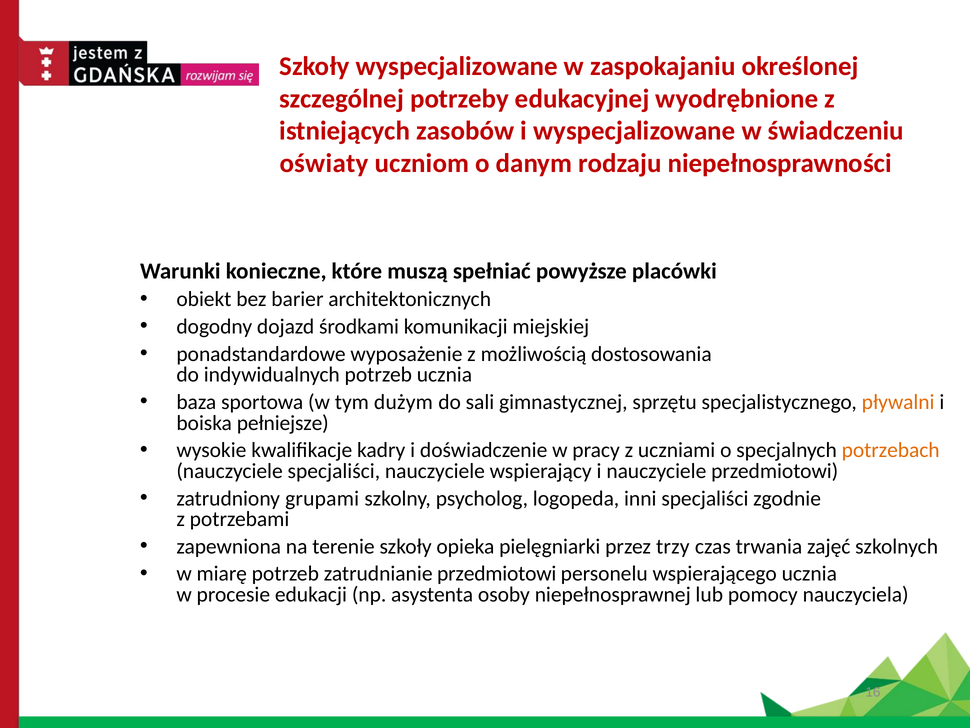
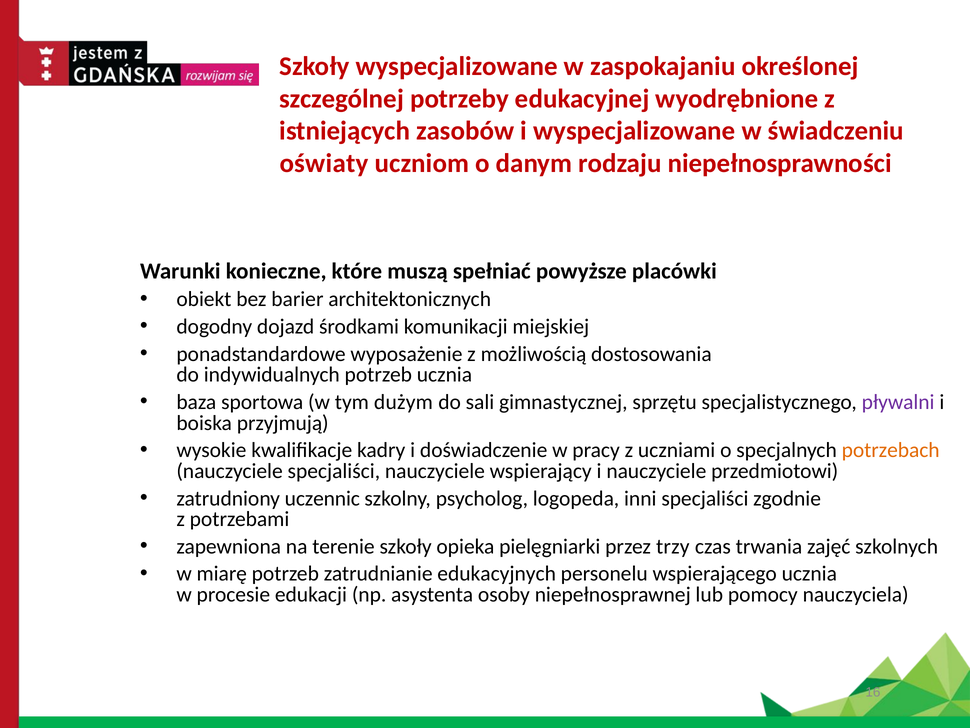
pływalni colour: orange -> purple (898, 402)
pełniejsze: pełniejsze -> przyjmują (283, 423)
grupami: grupami -> uczennic (322, 498)
zatrudnianie przedmiotowi: przedmiotowi -> edukacyjnych (497, 573)
